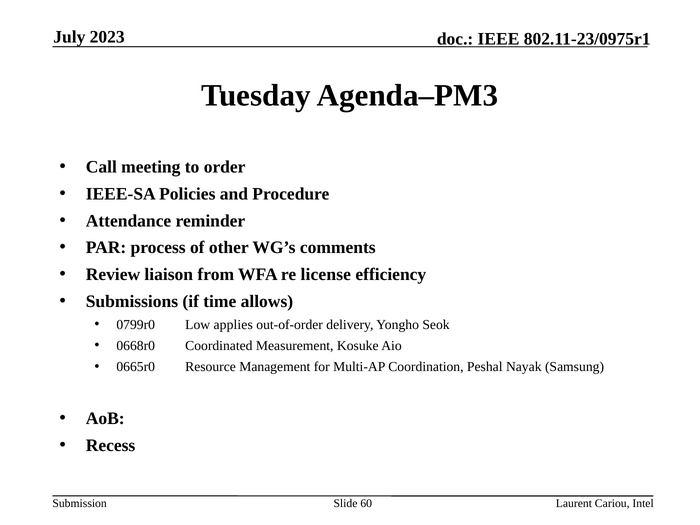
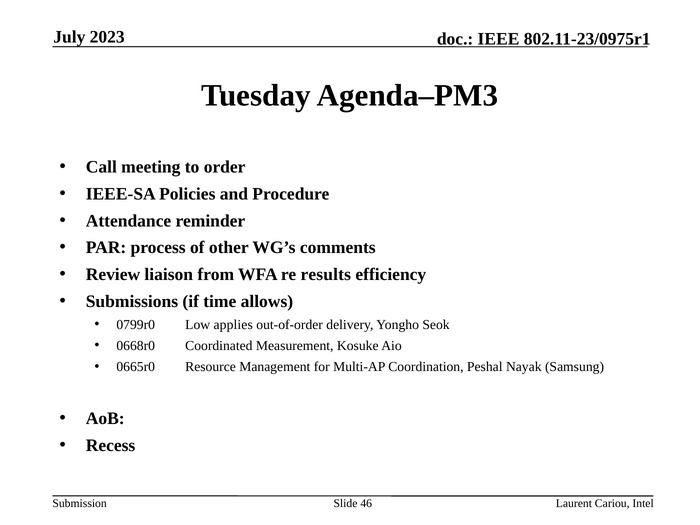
license: license -> results (326, 274)
60: 60 -> 46 (366, 504)
